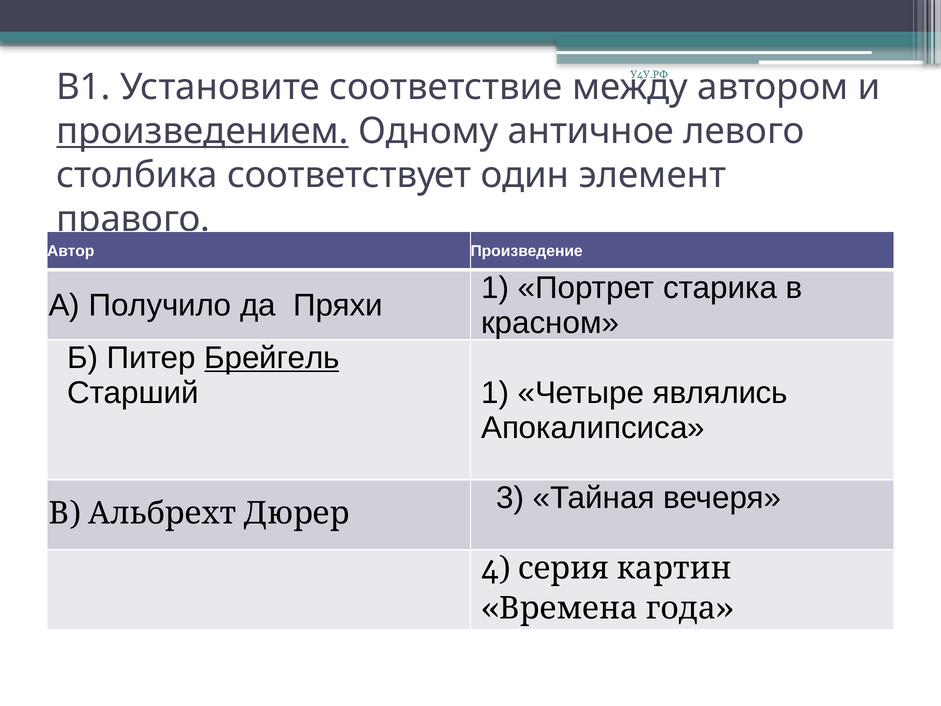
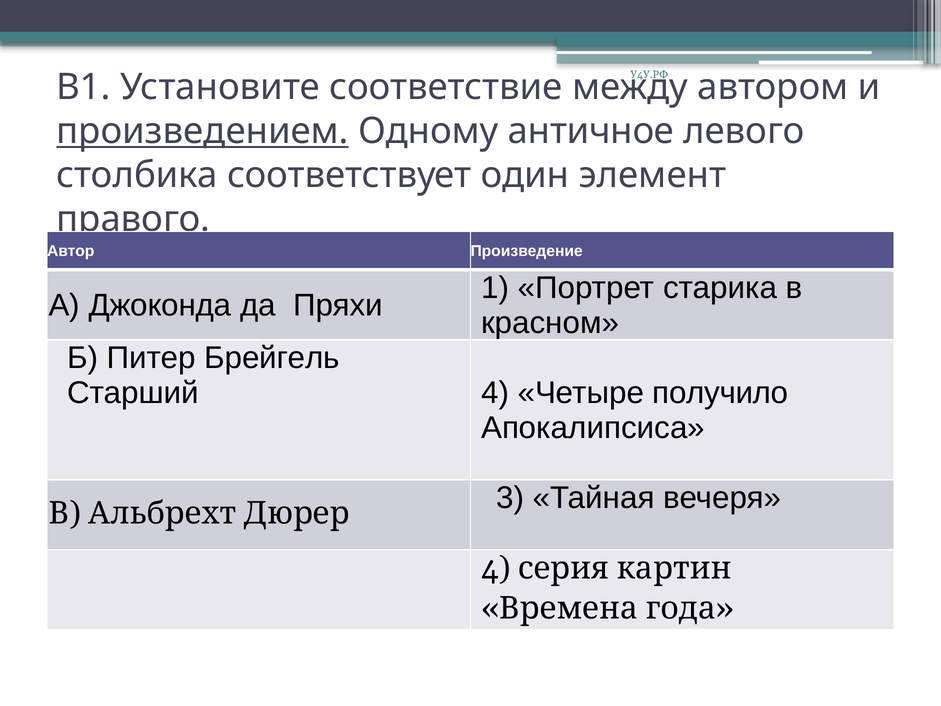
Получило: Получило -> Джоконда (160, 305)
Брейгель underline: present -> none (272, 358)
Старший 1: 1 -> 4 (495, 393)
являлись: являлись -> получило (720, 393)
